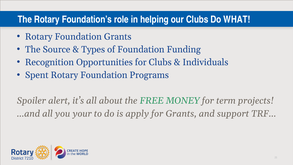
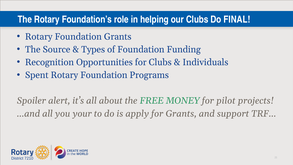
WHAT: WHAT -> FINAL (237, 20)
term: term -> pilot (226, 101)
